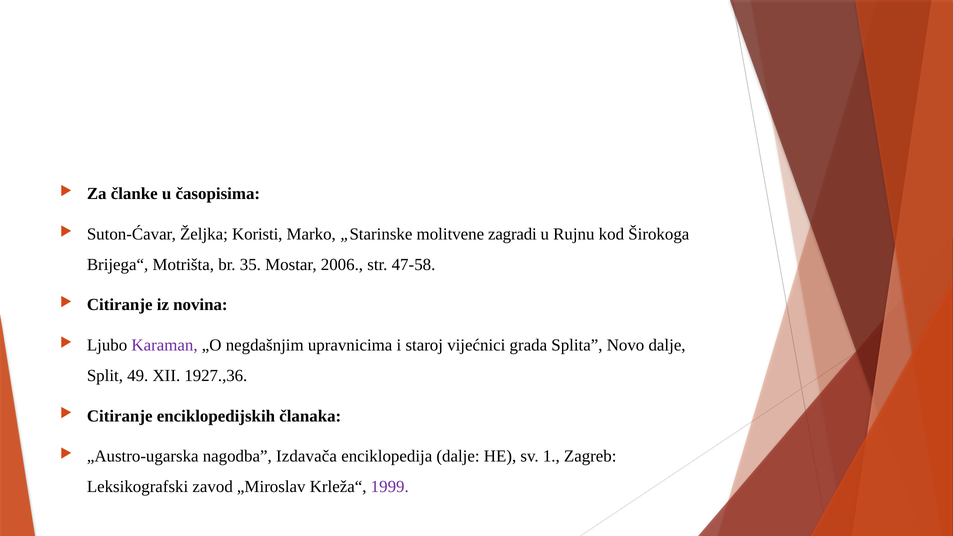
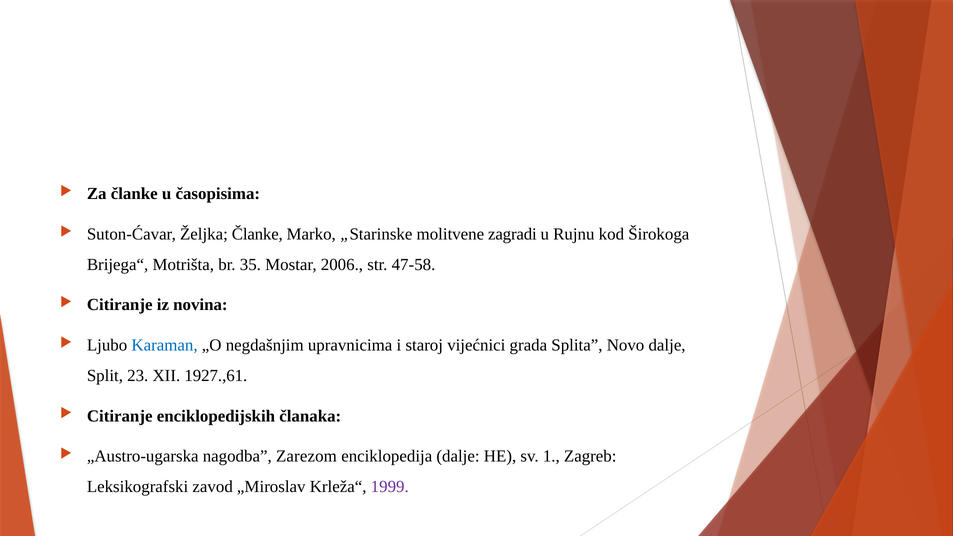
Željka Koristi: Koristi -> Članke (257, 234)
Karaman colour: purple -> blue (165, 345)
49: 49 -> 23 (138, 376)
1927.,36: 1927.,36 -> 1927.,61 (216, 376)
Izdavača: Izdavača -> Zarezom (306, 456)
